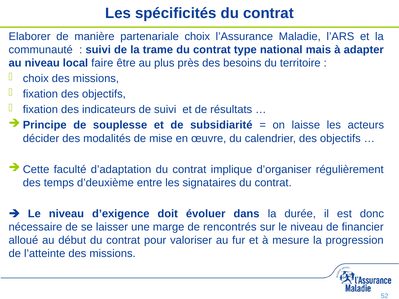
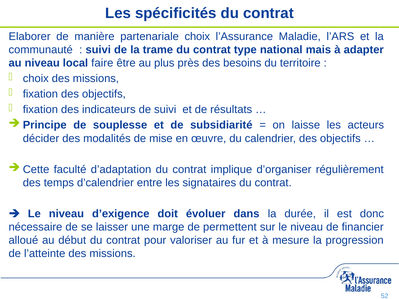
d’deuxième: d’deuxième -> d’calendrier (105, 183)
rencontrés: rencontrés -> permettent (230, 227)
